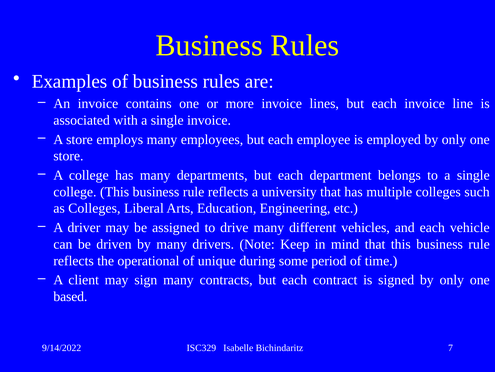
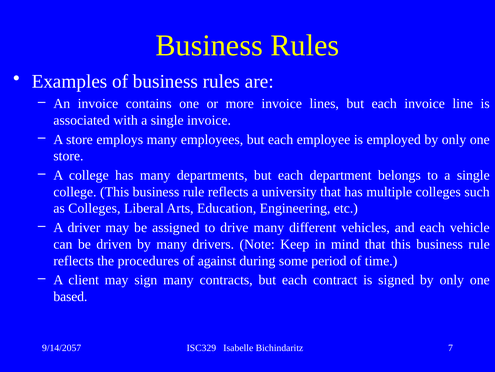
operational: operational -> procedures (148, 260)
unique: unique -> against (217, 260)
9/14/2022: 9/14/2022 -> 9/14/2057 (62, 347)
